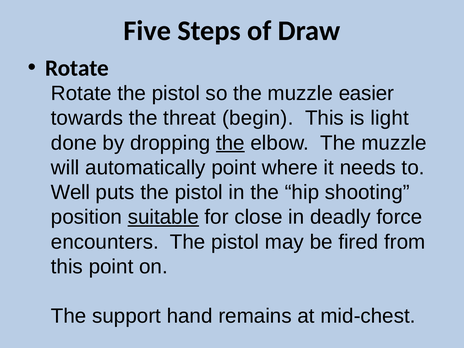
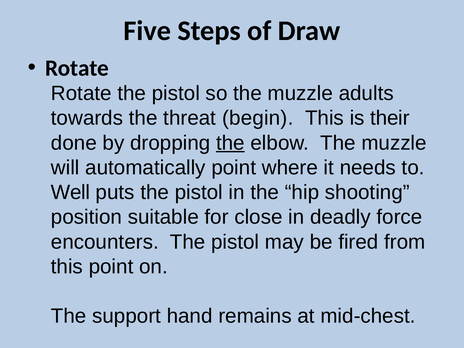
easier: easier -> adults (366, 93)
light: light -> their (390, 118)
suitable underline: present -> none (163, 217)
